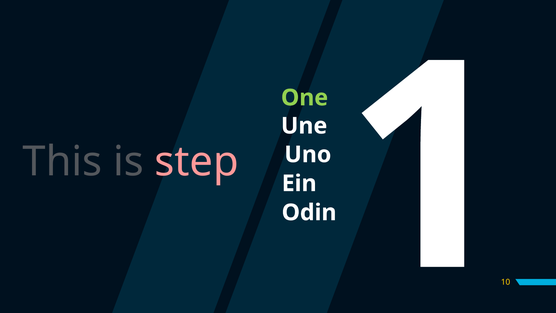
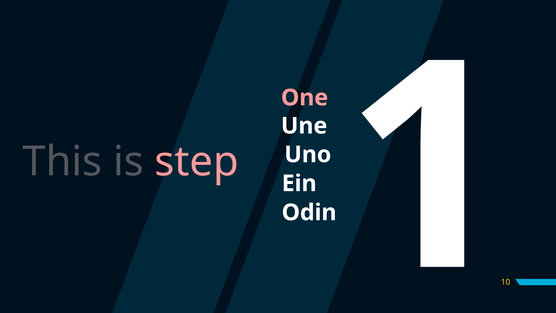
One colour: light green -> pink (305, 98)
